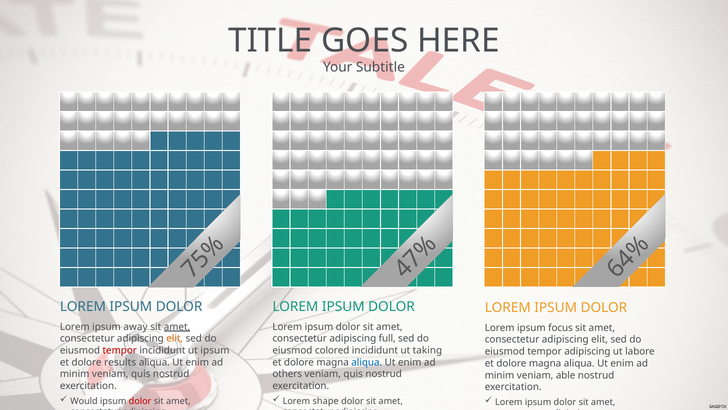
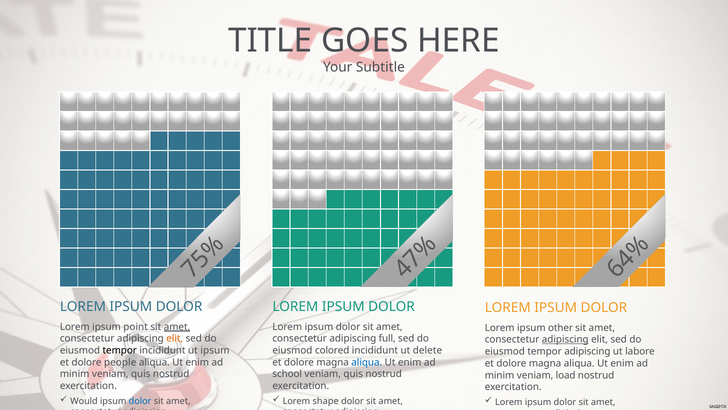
away: away -> point (136, 326)
focus: focus -> other (561, 327)
adipiscing underline: none -> present (565, 339)
tempor colour: red -> black (120, 350)
taking: taking -> delete (427, 350)
results: results -> people (120, 362)
others: others -> school (287, 374)
able: able -> load (566, 375)
dolor colour: red -> blue (140, 401)
